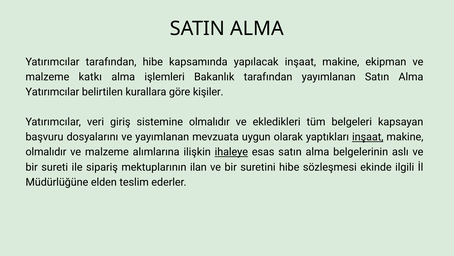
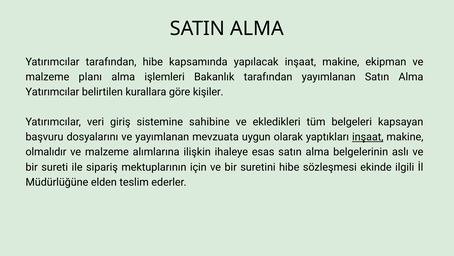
katkı: katkı -> planı (90, 77)
sistemine olmalıdır: olmalıdır -> sahibine (209, 122)
ihaleye underline: present -> none (231, 152)
ilan: ilan -> için (198, 167)
